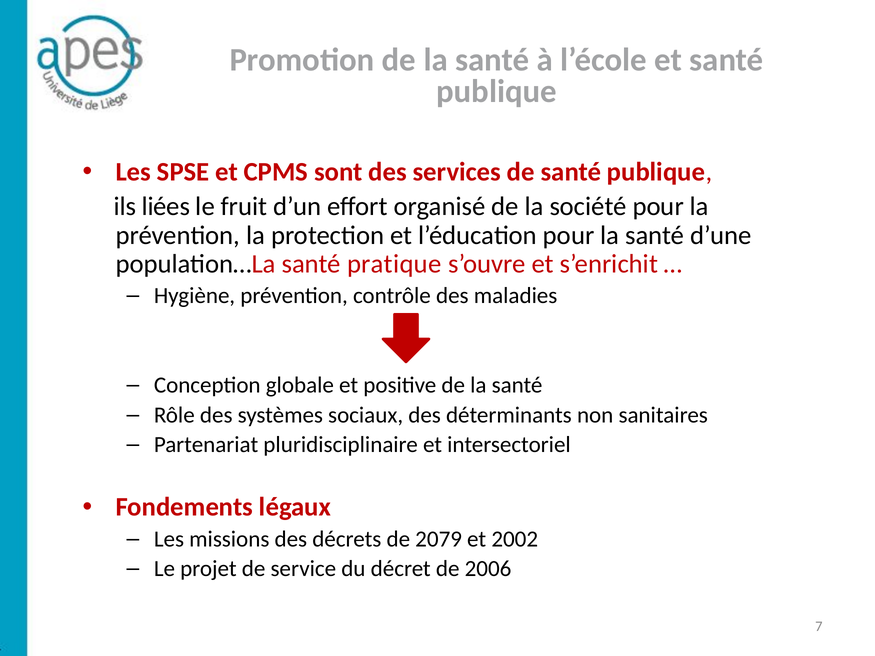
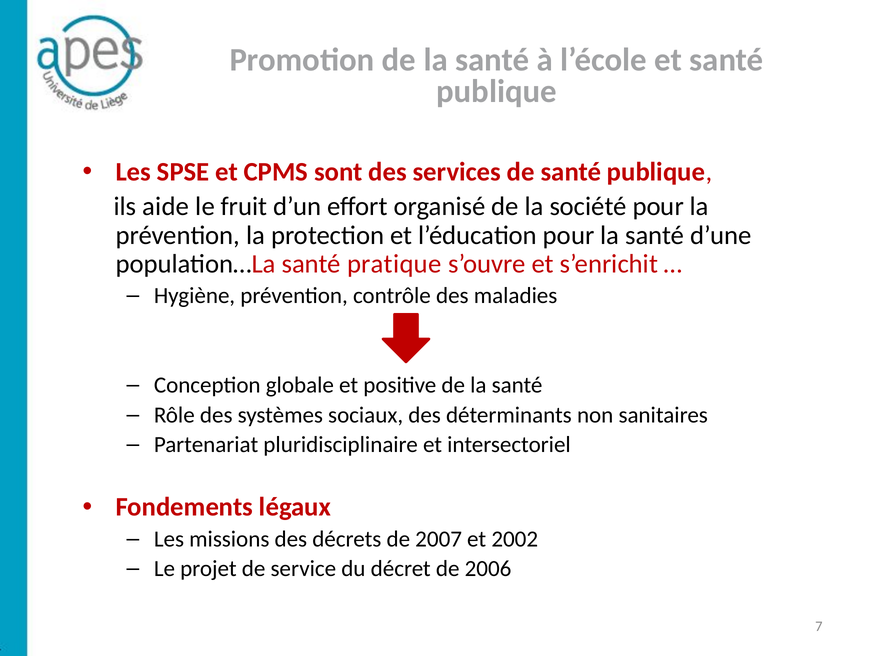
liées: liées -> aide (166, 206)
2079: 2079 -> 2007 (439, 539)
